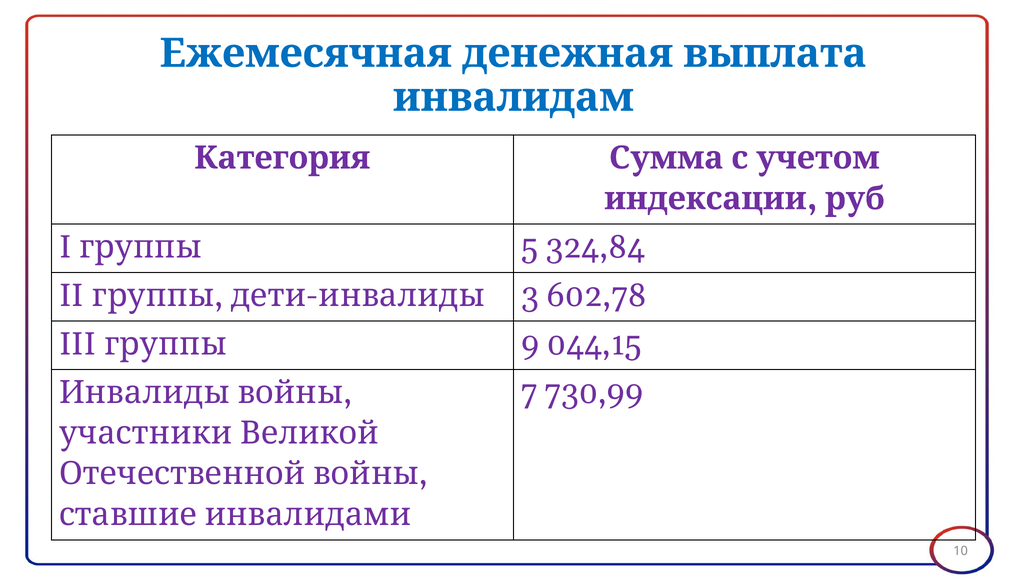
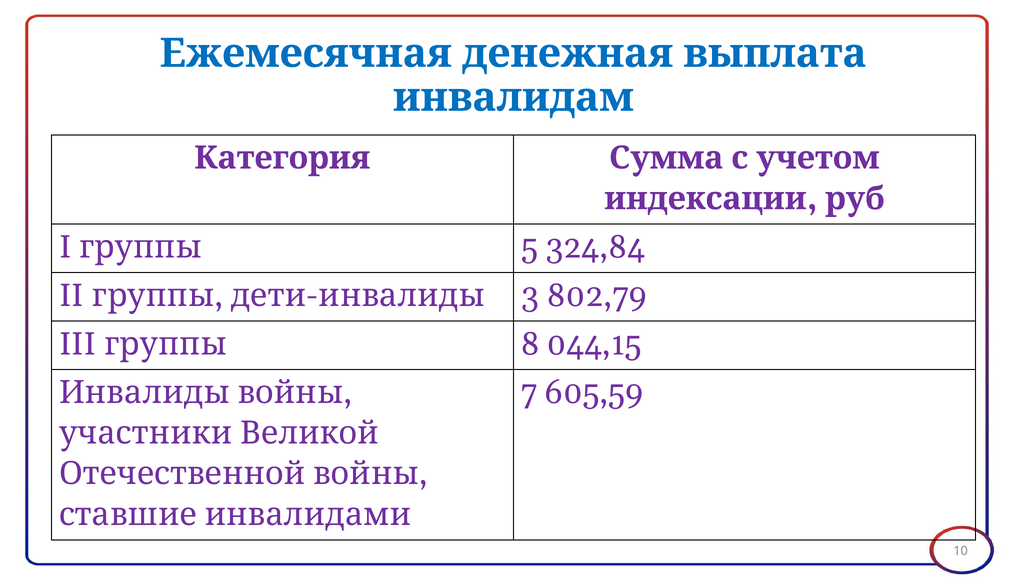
602,78: 602,78 -> 802,79 (597, 295)
9: 9 -> 8 (530, 344)
730,99: 730,99 -> 605,59 (594, 392)
